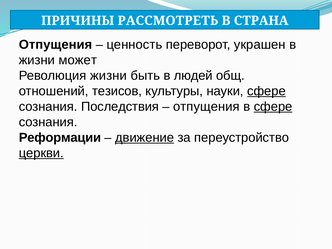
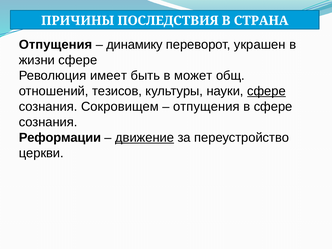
РАССМОТРЕТЬ: РАССМОТРЕТЬ -> ПОСЛЕДСТВИЯ (168, 21)
ценность: ценность -> динамику (134, 45)
жизни может: может -> сфере (78, 60)
Революция жизни: жизни -> имеет (109, 76)
людей: людей -> может (193, 76)
Последствия: Последствия -> Сокровищем (120, 107)
сфере underline: present -> none (273, 107)
церкви underline: present -> none (41, 153)
